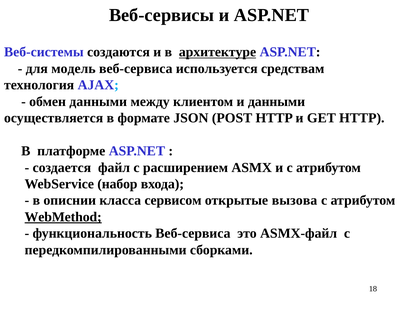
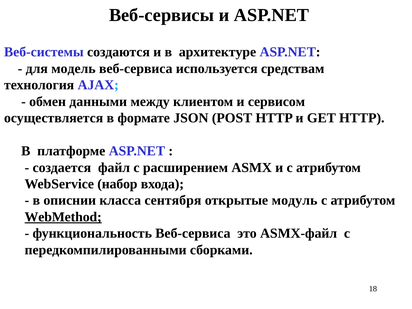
архитектуре underline: present -> none (218, 52)
и данными: данными -> сервисом (277, 102)
сервисом: сервисом -> сентября (173, 200)
вызова: вызова -> модуль (295, 200)
